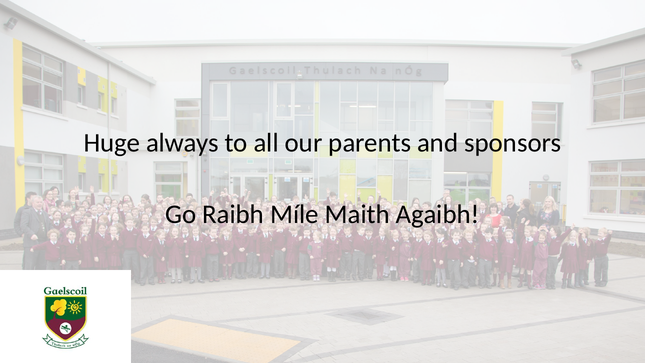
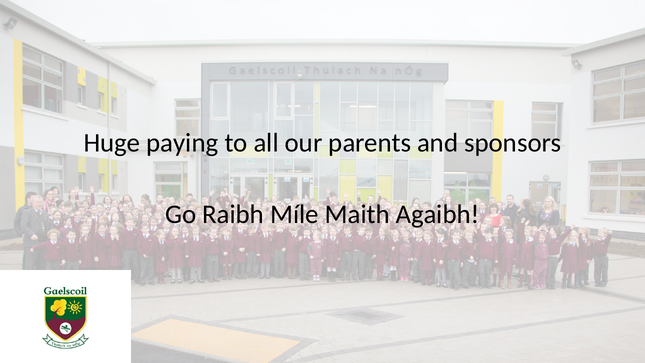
always: always -> paying (182, 143)
